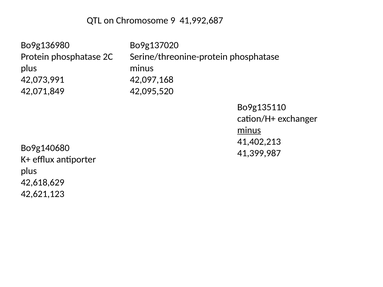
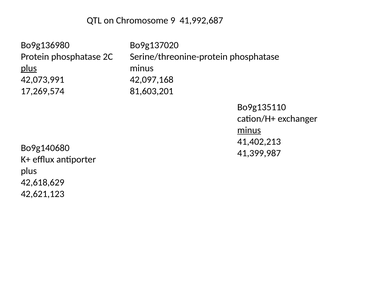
plus underline: none -> present (29, 68)
42,071,849: 42,071,849 -> 17,269,574 (43, 91)
42,095,520: 42,095,520 -> 81,603,201 (152, 91)
